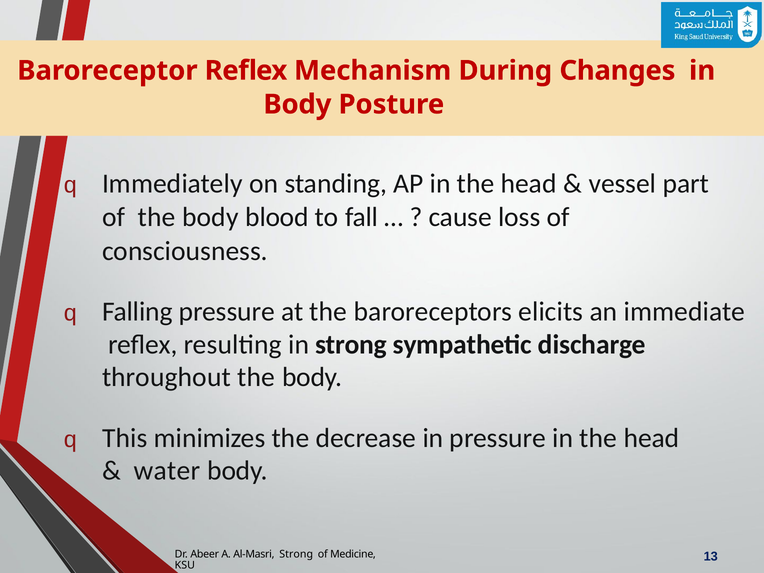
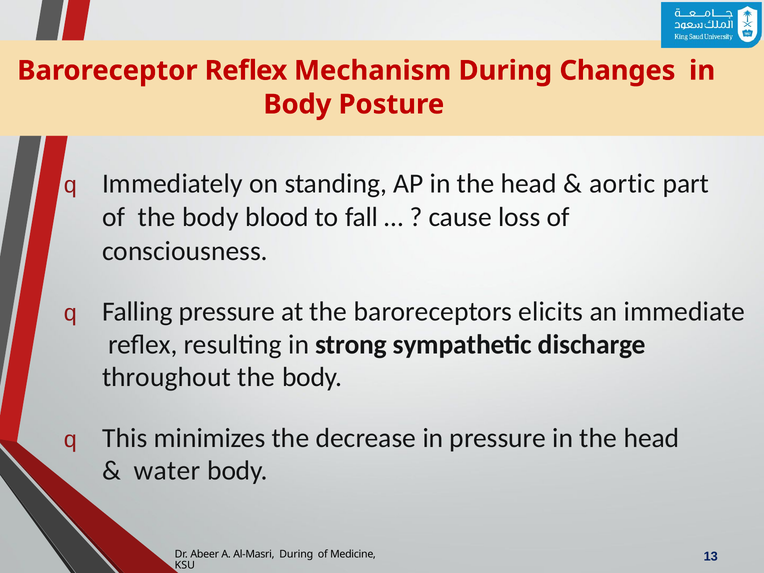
vessel: vessel -> aortic (622, 184)
Al-Masri Strong: Strong -> During (296, 554)
